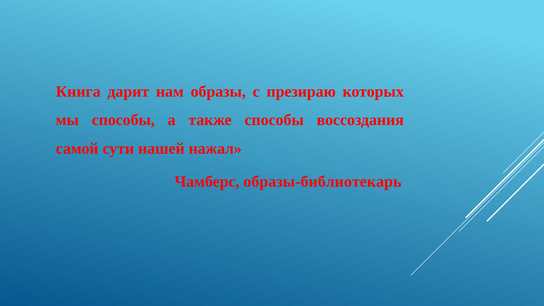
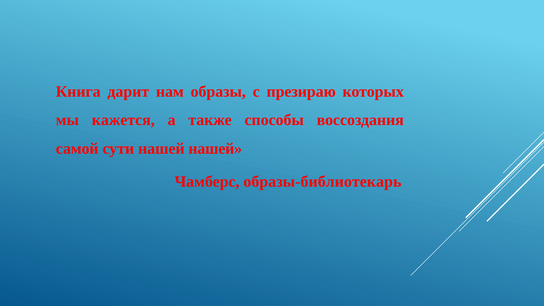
мы способы: способы -> кажется (123, 120)
нашей нажал: нажал -> нашей (215, 149)
